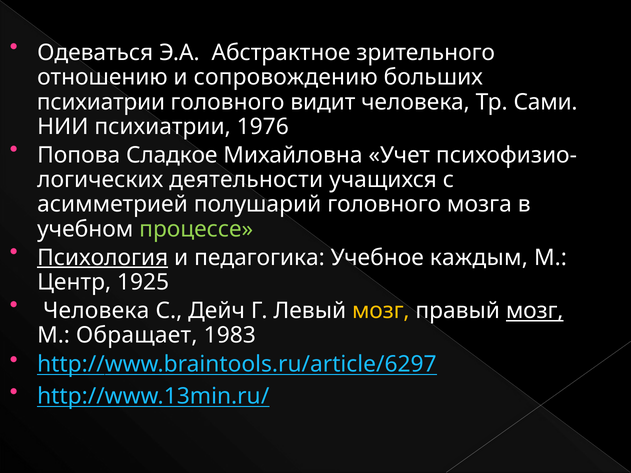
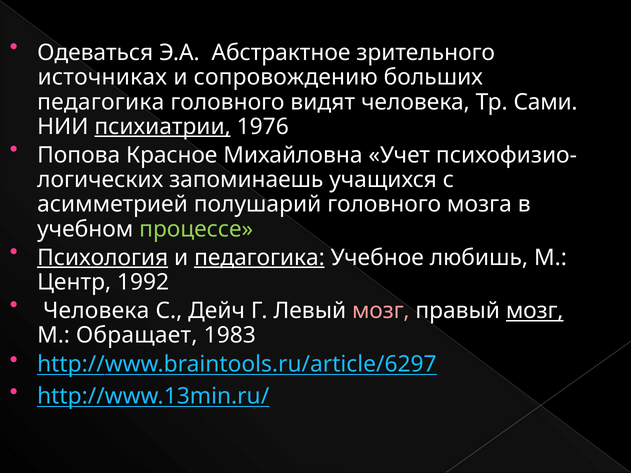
отношению: отношению -> источниках (102, 77)
психиатрии: психиатрии -> педагогика (101, 102)
видит: видит -> видят (323, 102)
психиатрии underline: none -> present (163, 127)
Сладкое: Сладкое -> Красное (172, 155)
деятельности: деятельности -> запоминаешь (246, 180)
педагогика underline: none -> present (259, 258)
каждым: каждым -> любишь (479, 258)
1925: 1925 -> 1992 (143, 282)
мозг colour: yellow -> pink (381, 311)
